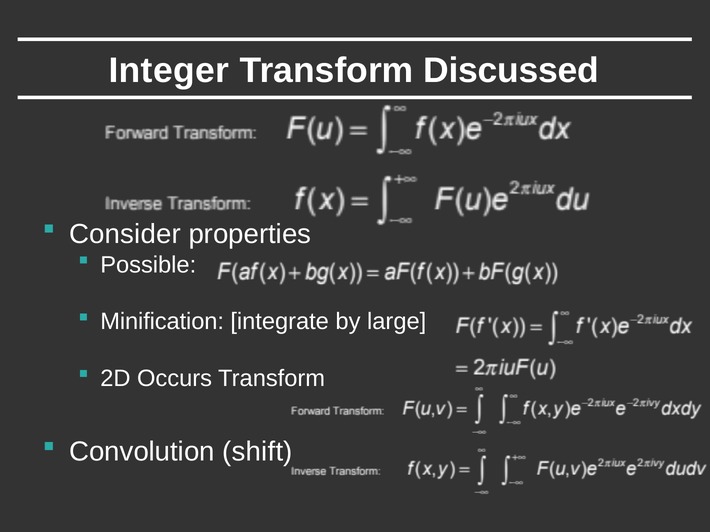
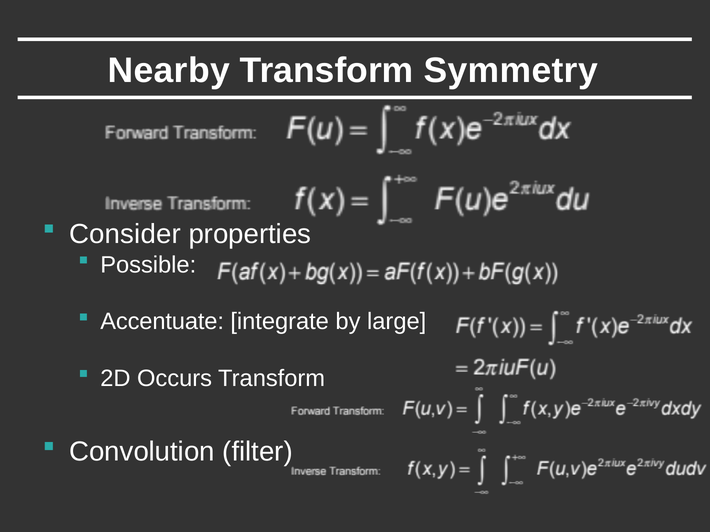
Integer: Integer -> Nearby (169, 71)
Discussed: Discussed -> Symmetry (511, 71)
Minification: Minification -> Accentuate (162, 322)
shift: shift -> filter (258, 452)
